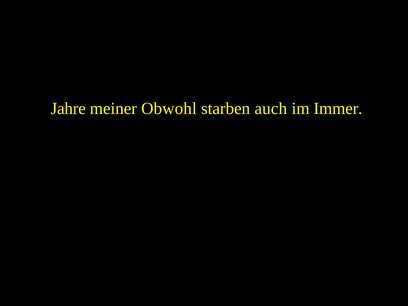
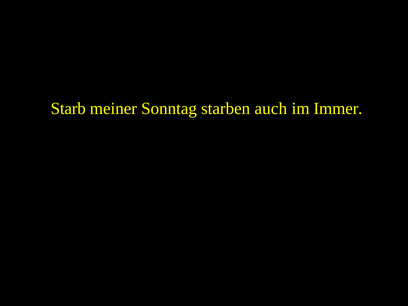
Jahre: Jahre -> Starb (68, 109)
Obwohl: Obwohl -> Sonntag (169, 109)
